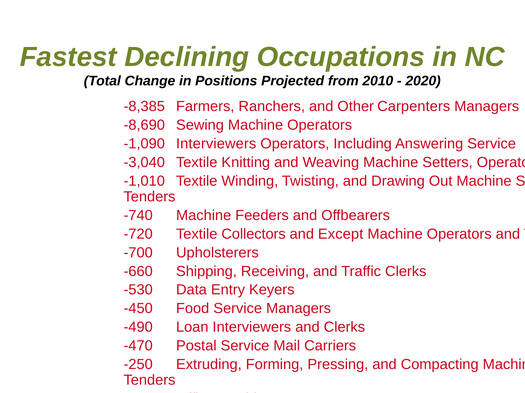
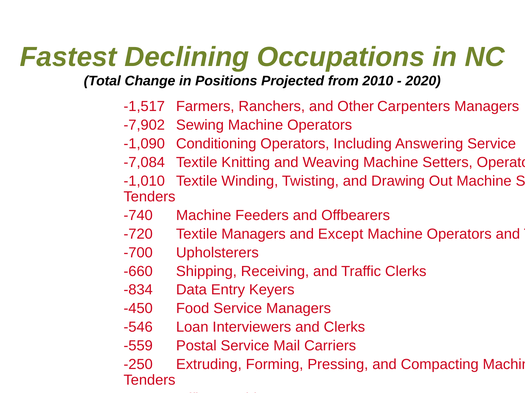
-8,385: -8,385 -> -1,517 (144, 107)
-8,690: -8,690 -> -7,902 (144, 125)
-1,090 Interviewers: Interviewers -> Conditioning (216, 144)
-3,040: -3,040 -> -7,084 (144, 163)
Textile Collectors: Collectors -> Managers (254, 234)
-530: -530 -> -834 (138, 290)
-490: -490 -> -546 (138, 328)
-470: -470 -> -559 (138, 346)
